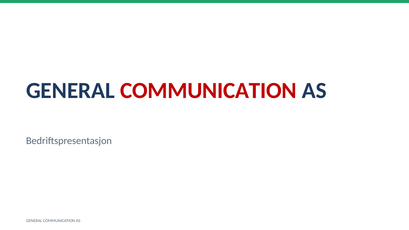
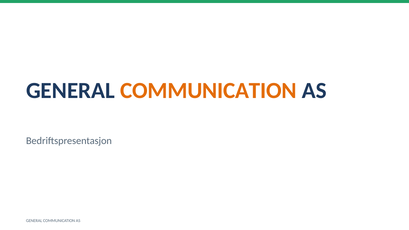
COMMUNICATION colour: red -> orange (208, 91)
